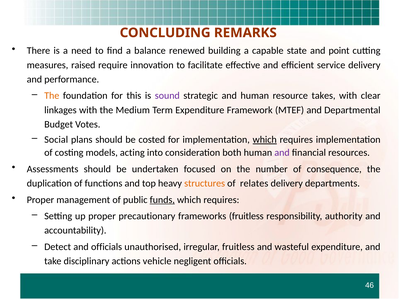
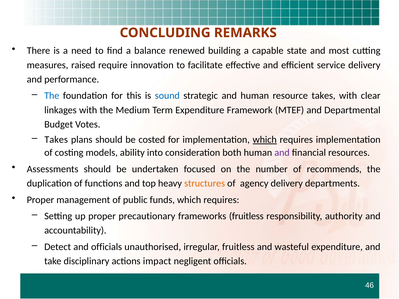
point: point -> most (339, 51)
The colour: orange -> blue (52, 96)
sound colour: purple -> blue (167, 96)
Social: Social -> Takes (56, 140)
acting: acting -> ability (132, 153)
consequence: consequence -> recommends (334, 169)
relates: relates -> agency (254, 184)
funds underline: present -> none (162, 200)
vehicle: vehicle -> impact (157, 261)
